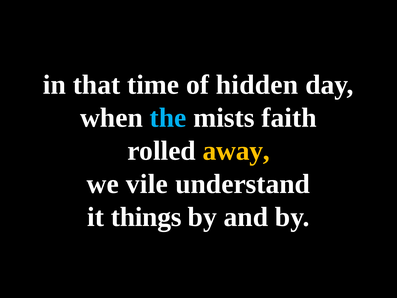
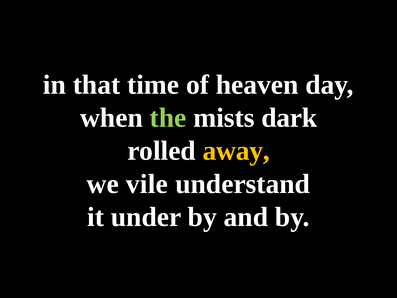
hidden: hidden -> heaven (257, 85)
the colour: light blue -> light green (168, 118)
faith: faith -> dark (289, 118)
things: things -> under (146, 217)
